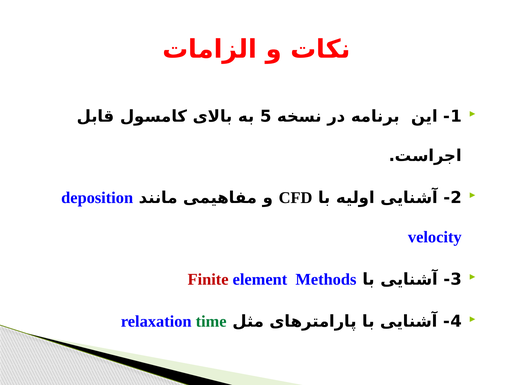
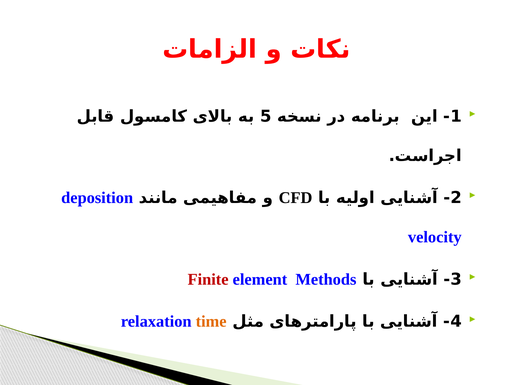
time colour: green -> orange (211, 321)
